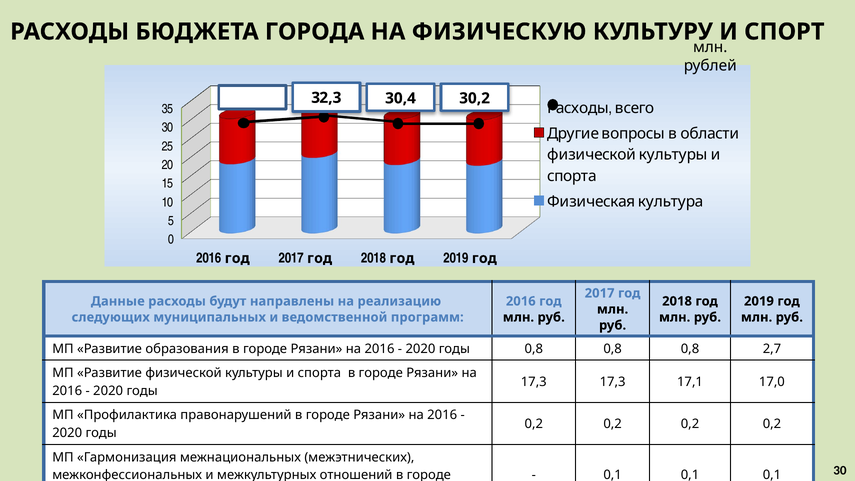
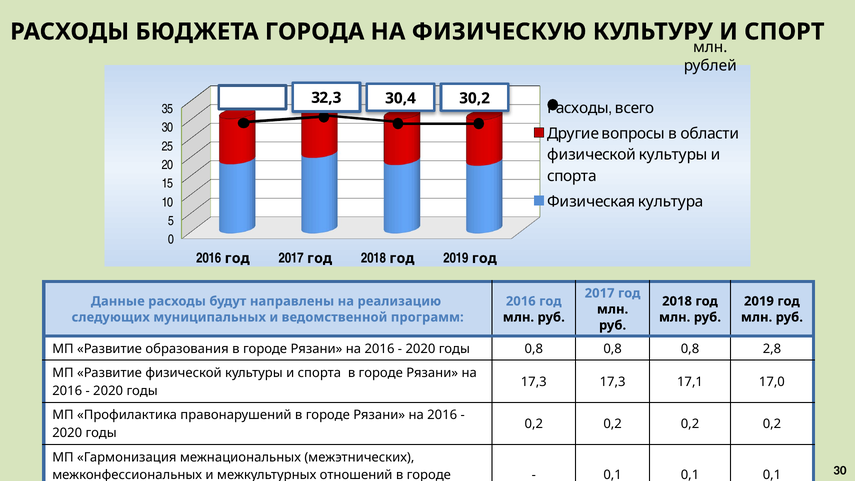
2,7: 2,7 -> 2,8 (772, 349)
